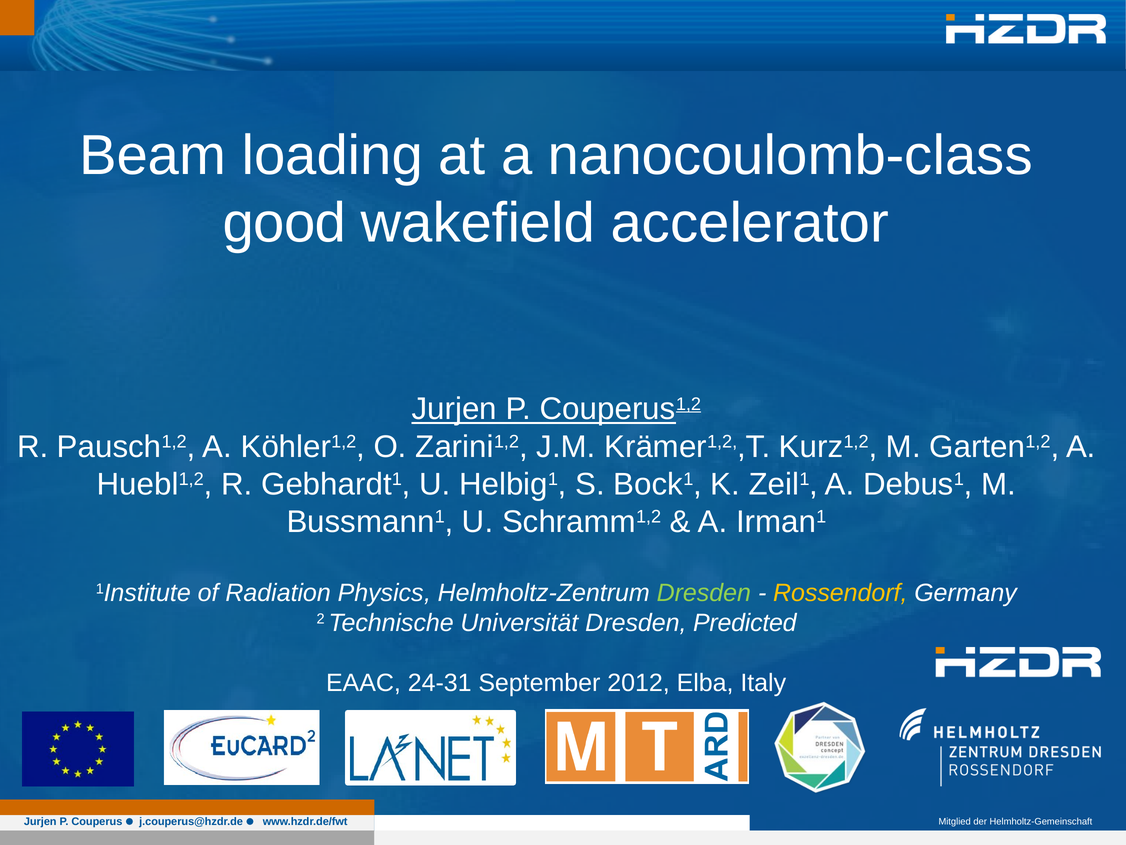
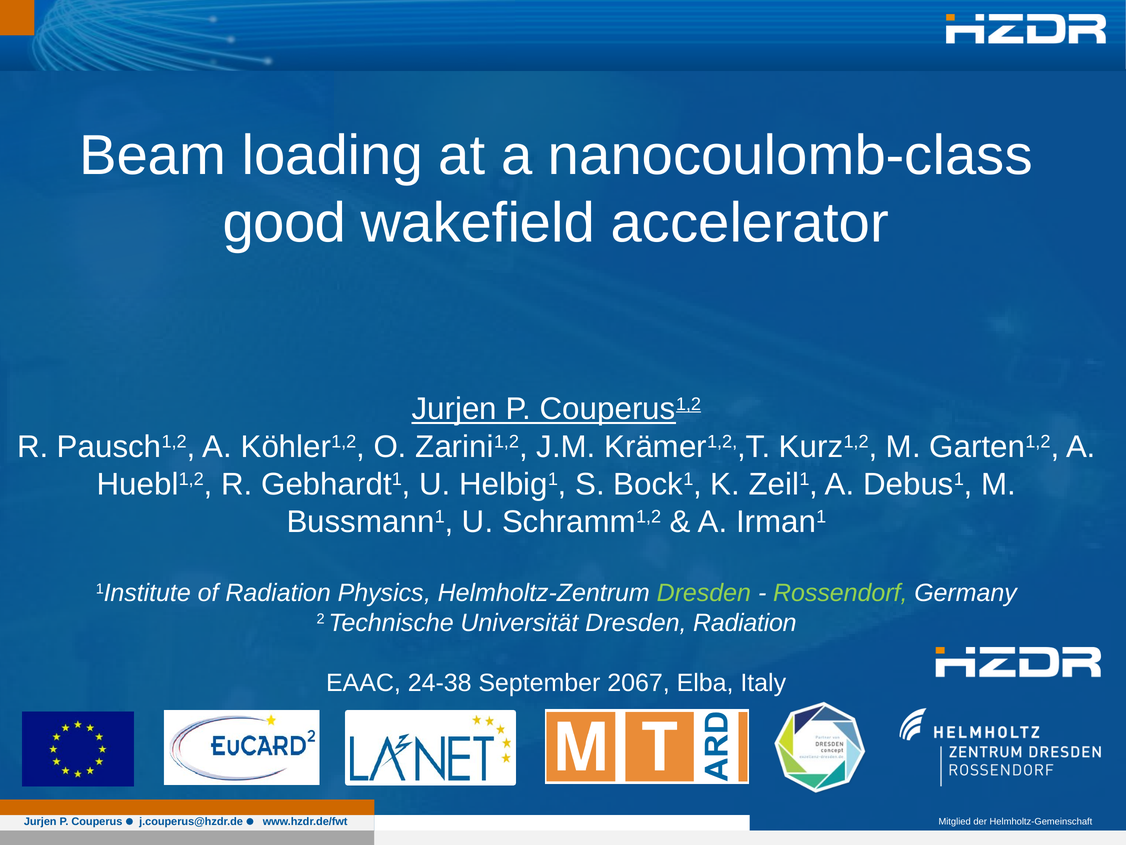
Rossendorf colour: yellow -> light green (840, 592)
Dresden Predicted: Predicted -> Radiation (745, 622)
24-31: 24-31 -> 24-38 (440, 682)
2012: 2012 -> 2067 (639, 682)
